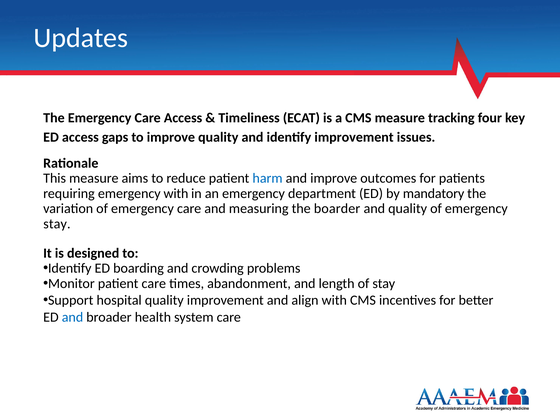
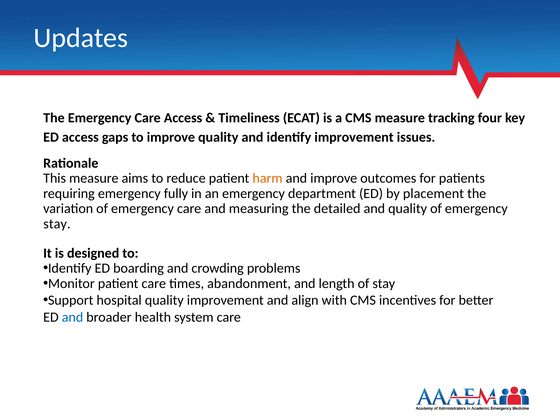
harm colour: blue -> orange (268, 178)
emergency with: with -> fully (176, 193)
mandatory: mandatory -> placement (433, 193)
boarder: boarder -> detailed (337, 209)
